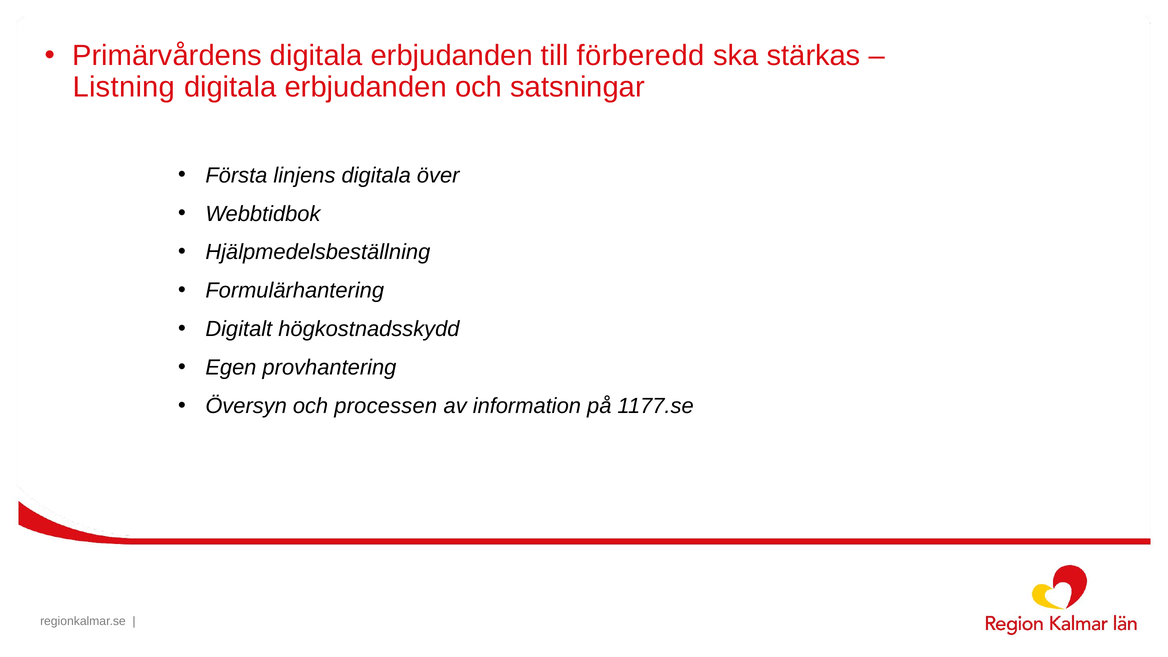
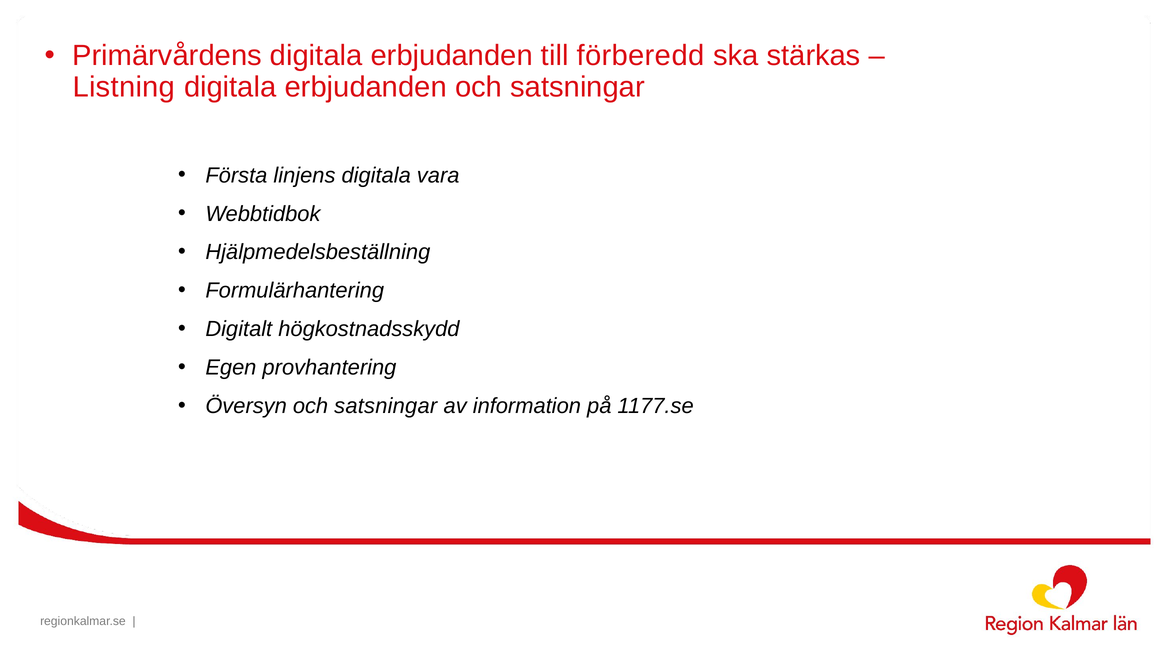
över: över -> vara (438, 175)
Översyn och processen: processen -> satsningar (386, 406)
